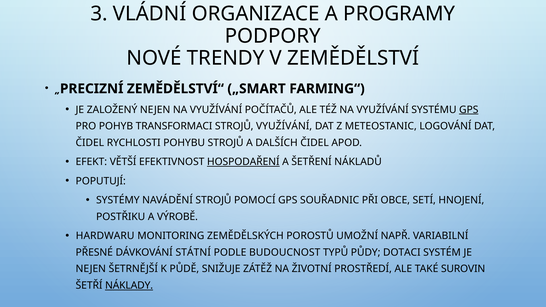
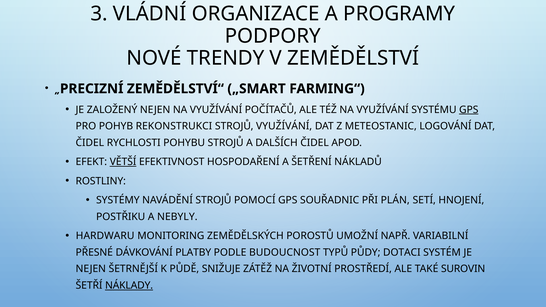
TRANSFORMACI: TRANSFORMACI -> REKONSTRUKCI (174, 126)
VĚTŠÍ underline: none -> present (123, 162)
HOSPODAŘENÍ underline: present -> none (243, 162)
POPUTUJÍ: POPUTUJÍ -> ROSTLINY (101, 181)
OBCE: OBCE -> PLÁN (395, 200)
VÝROBĚ: VÝROBĚ -> NEBYLY (177, 217)
STÁTNÍ: STÁTNÍ -> PLATBY (193, 252)
